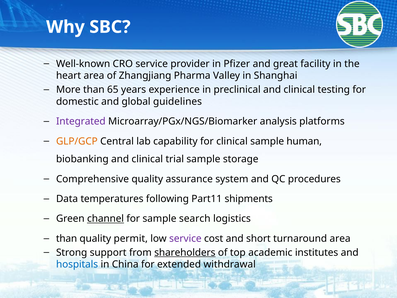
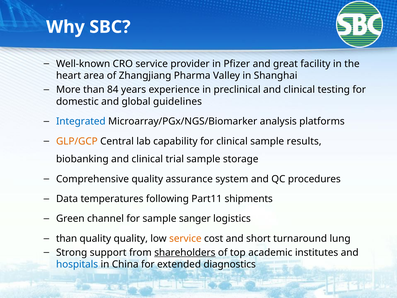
65: 65 -> 84 (113, 90)
Integrated colour: purple -> blue (81, 121)
human: human -> results (304, 141)
channel underline: present -> none (106, 219)
search: search -> sanger (195, 219)
quality permit: permit -> quality (131, 238)
service colour: purple -> orange (185, 238)
turnaround area: area -> lung (340, 238)
withdrawal: withdrawal -> diagnostics (230, 264)
